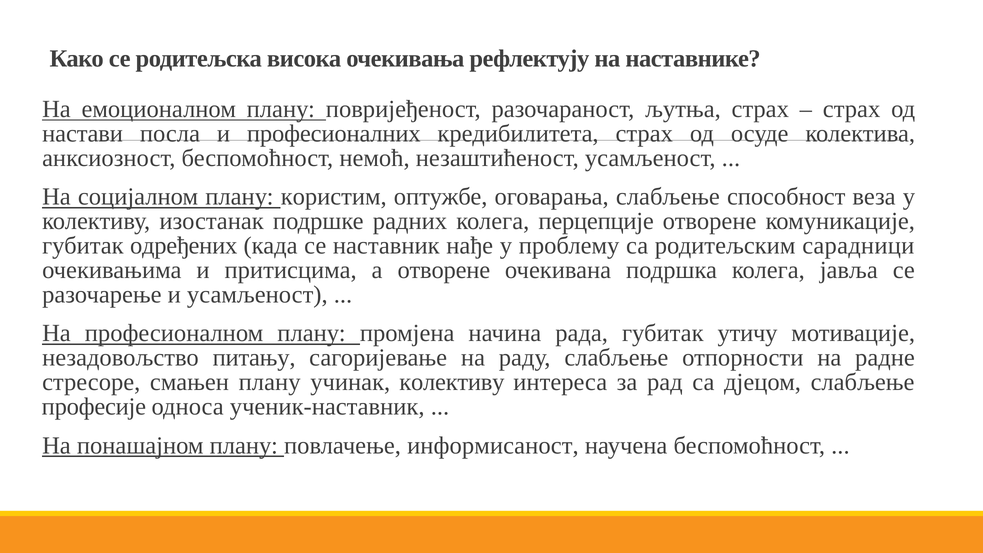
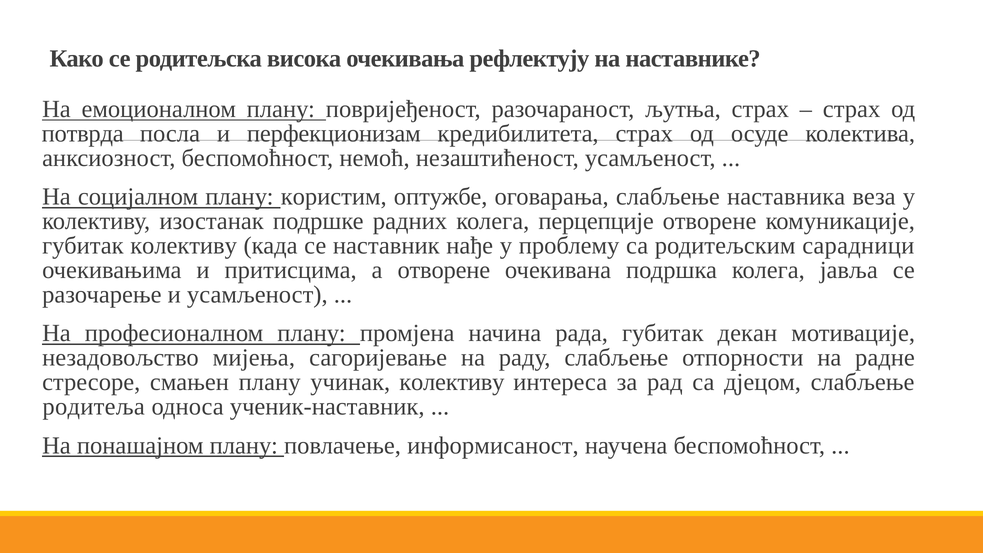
настави: настави -> потврда (83, 134)
професионалних: професионалних -> перфекционизам (334, 134)
способност: способност -> наставника (786, 197)
губитак одређених: одређених -> колективу (184, 246)
утичу: утичу -> декан (747, 333)
питању: питању -> мијења (254, 358)
професије: професије -> родитеља (94, 407)
